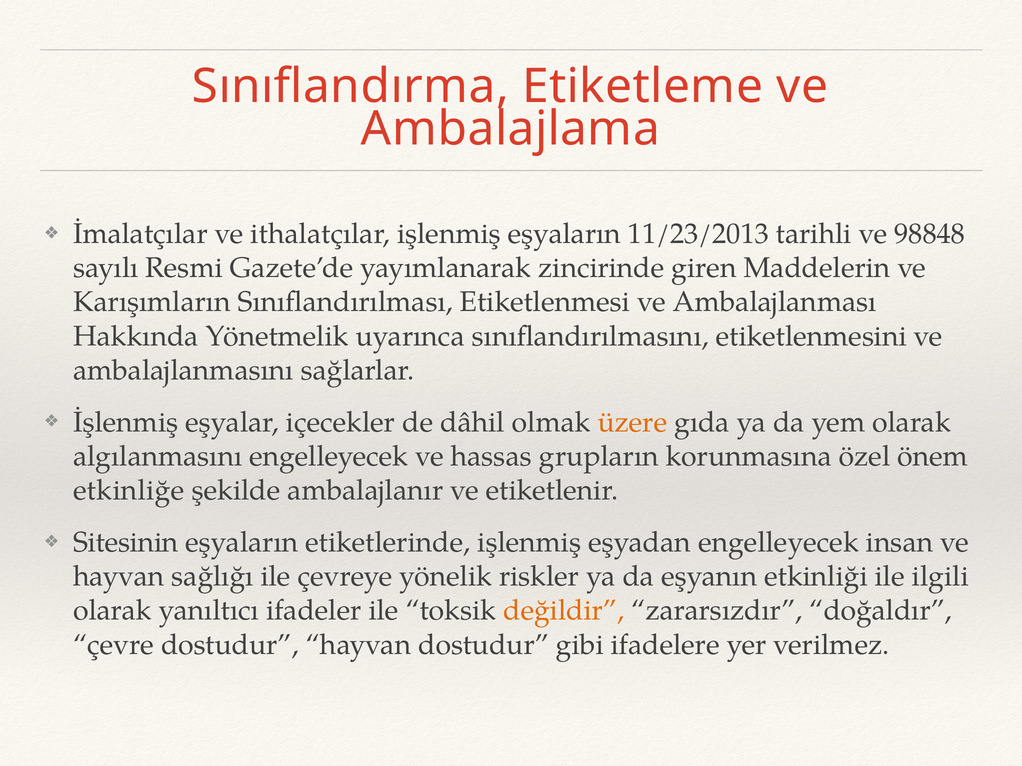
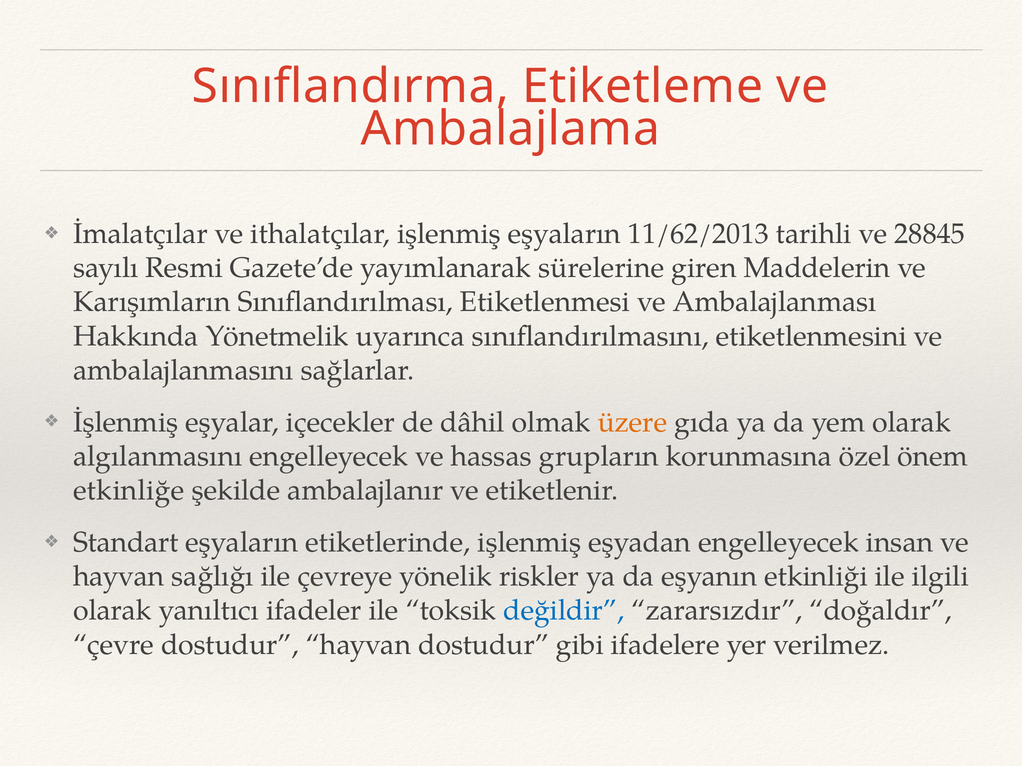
11/23/2013: 11/23/2013 -> 11/62/2013 (698, 234)
98848: 98848 -> 28845 (930, 234)
zincirinde: zincirinde -> sürelerine (601, 268)
Sitesinin: Sitesinin -> Standart (126, 543)
değildir colour: orange -> blue (564, 611)
